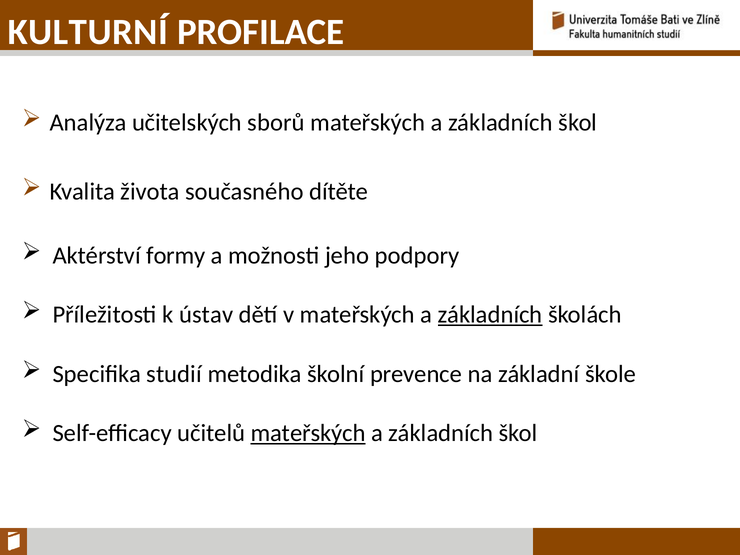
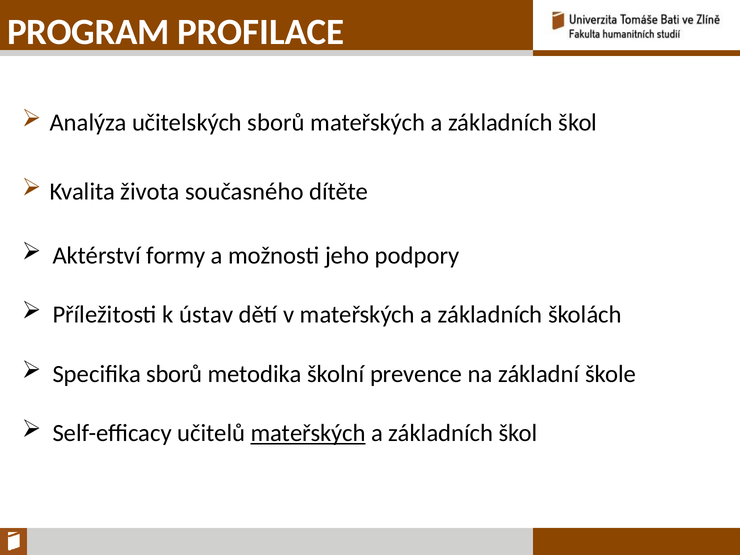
KULTURNÍ: KULTURNÍ -> PROGRAM (88, 32)
základních underline: present -> none (490, 315)
Specifika studií: studií -> sborů (174, 374)
